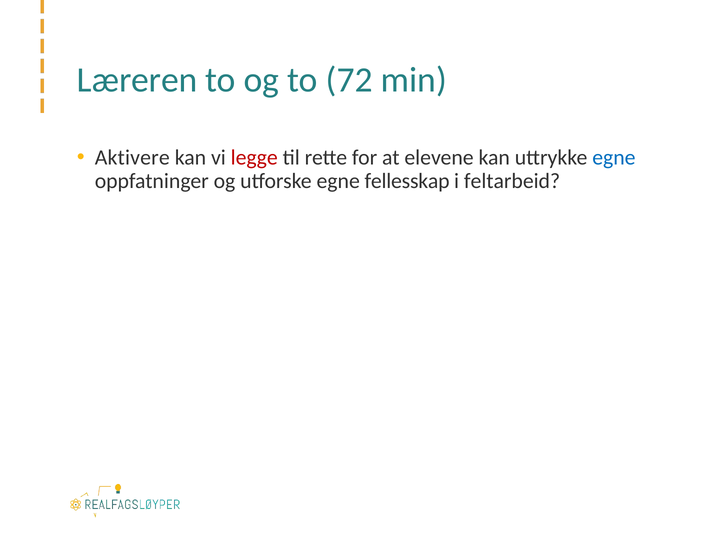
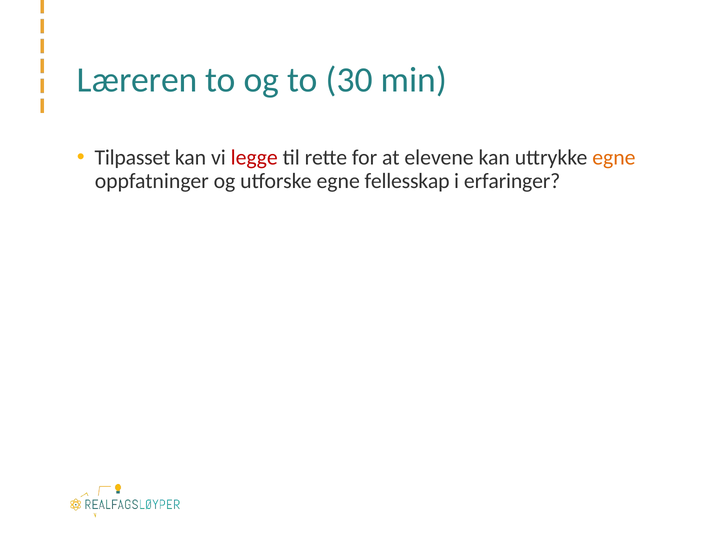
72: 72 -> 30 (349, 80)
Aktivere: Aktivere -> Tilpasset (132, 158)
egne colour: blue -> orange (614, 158)
feltarbeid: feltarbeid -> erfaringer (512, 181)
